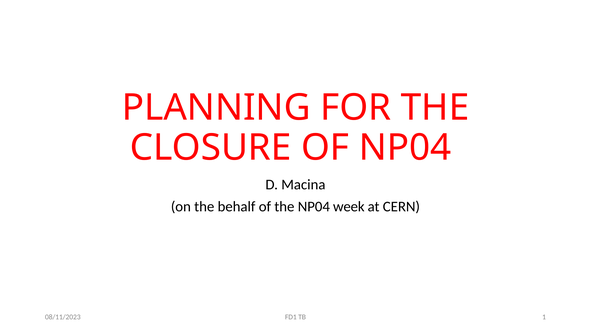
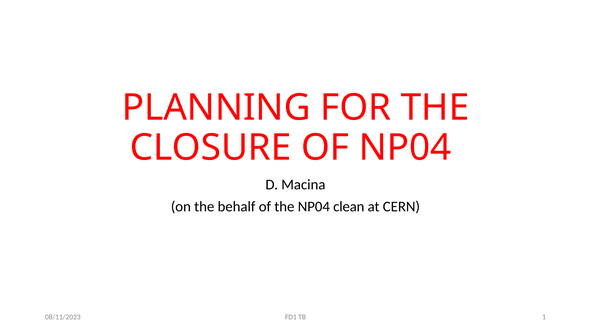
week: week -> clean (349, 207)
